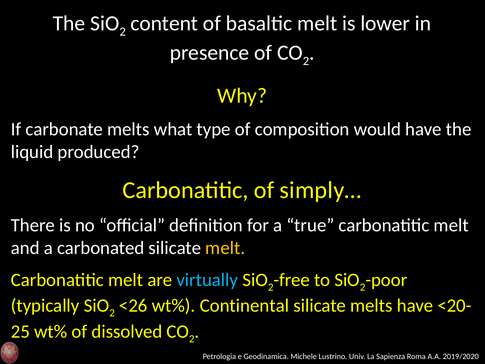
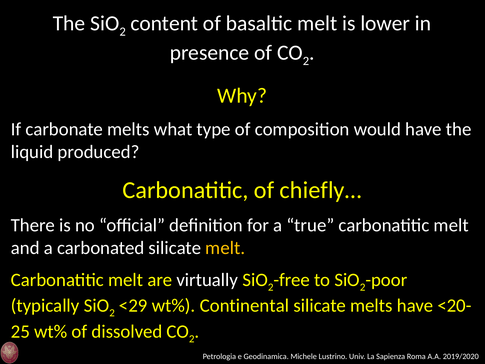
simply…: simply… -> chiefly… (321, 190)
virtually colour: light blue -> white (207, 280)
<26: <26 -> <29 (133, 305)
